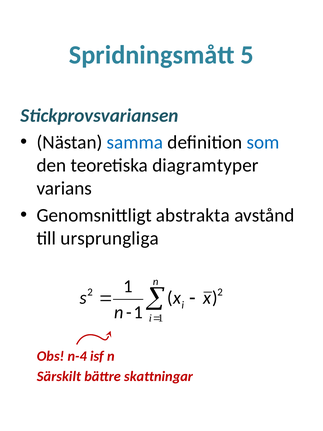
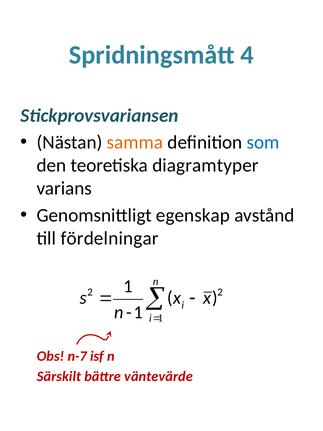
5: 5 -> 4 (247, 55)
samma colour: blue -> orange (135, 142)
abstrakta: abstrakta -> egenskap (193, 215)
ursprungliga: ursprungliga -> fördelningar (110, 238)
n-4: n-4 -> n-7 (77, 356)
skattningar: skattningar -> väntevärde (159, 376)
